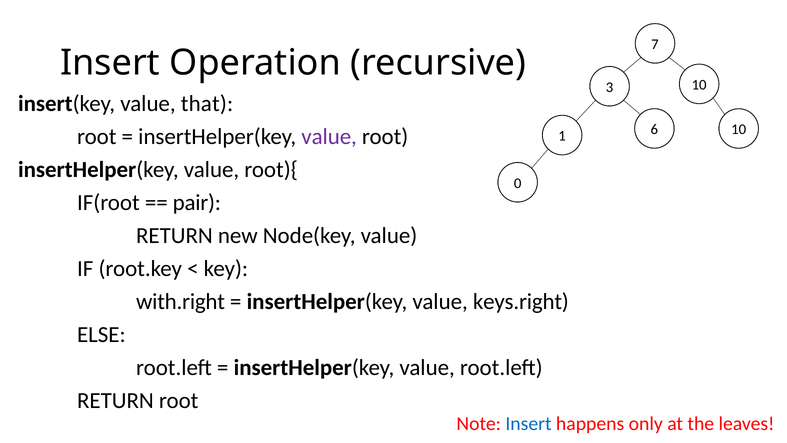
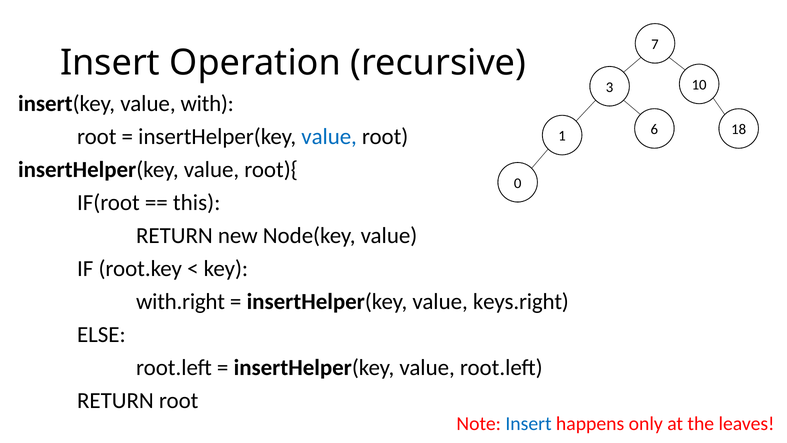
that: that -> with (207, 104)
value colour: purple -> blue (329, 137)
1 10: 10 -> 18 (739, 129)
pair: pair -> this (197, 203)
